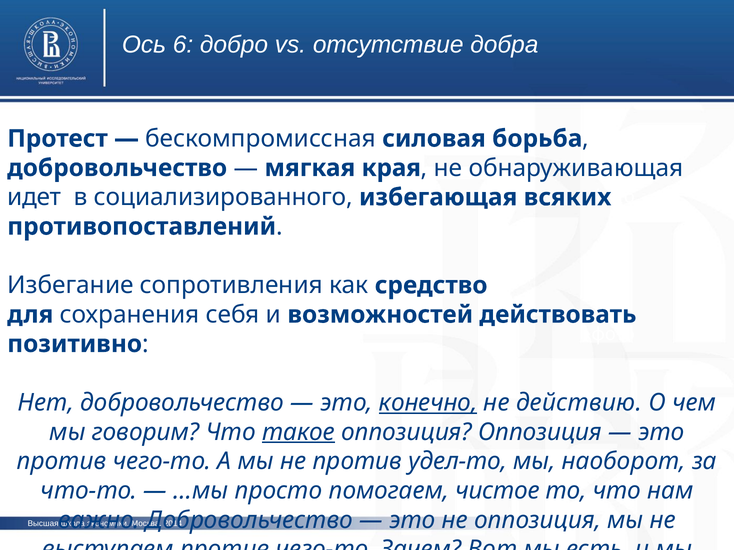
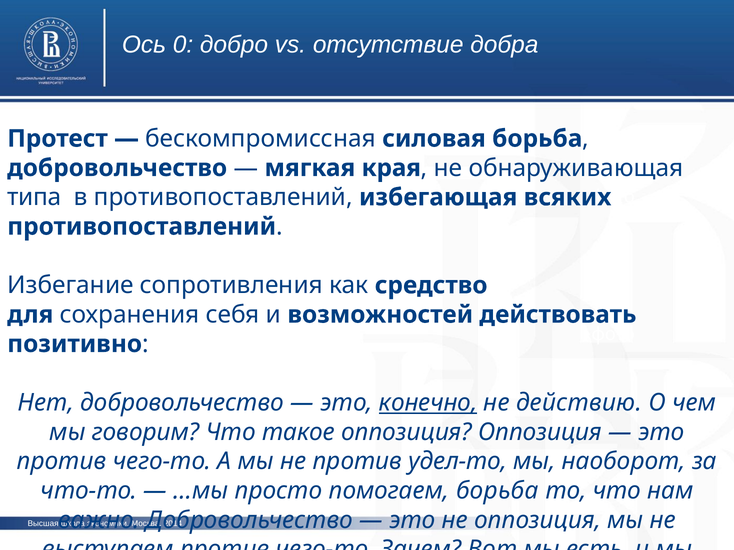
6: 6 -> 0 (183, 44)
идет: идет -> типа (34, 197)
в социализированного: социализированного -> противопоставлений (223, 197)
такое underline: present -> none (299, 432)
помогаем чистое: чистое -> борьба (497, 491)
